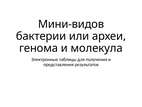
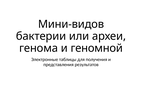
молекула: молекула -> геномной (97, 48)
